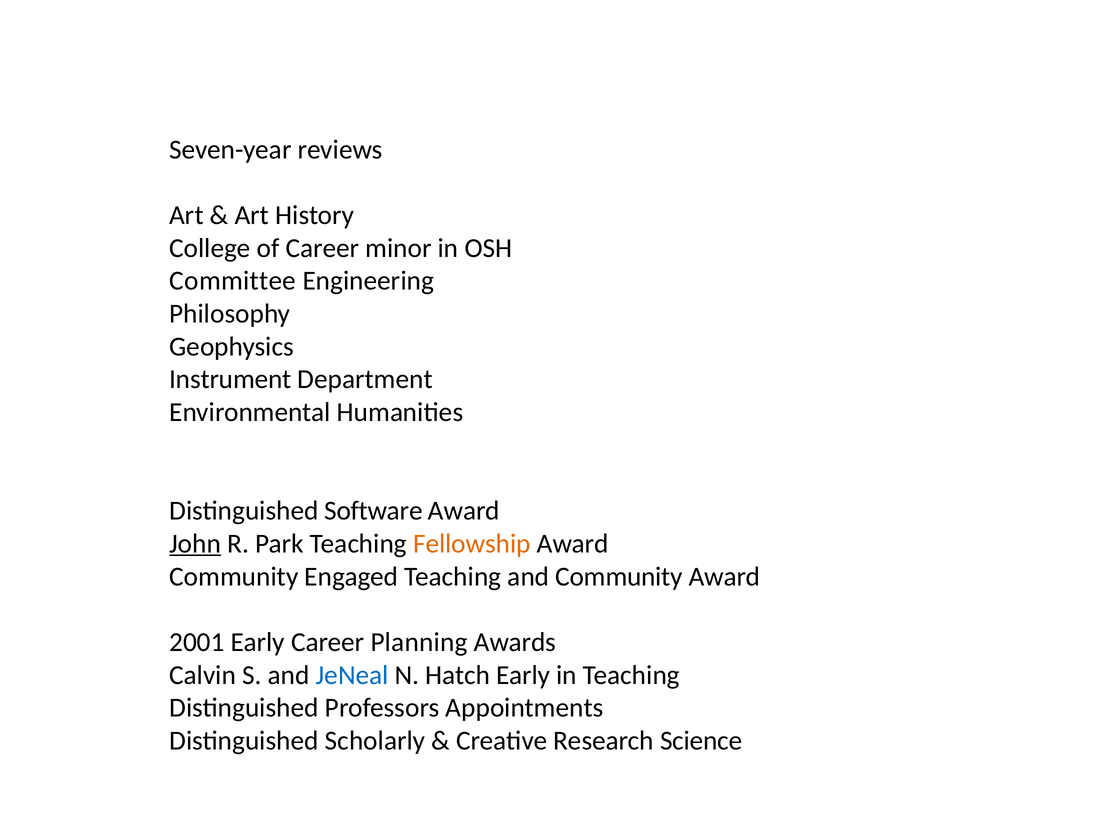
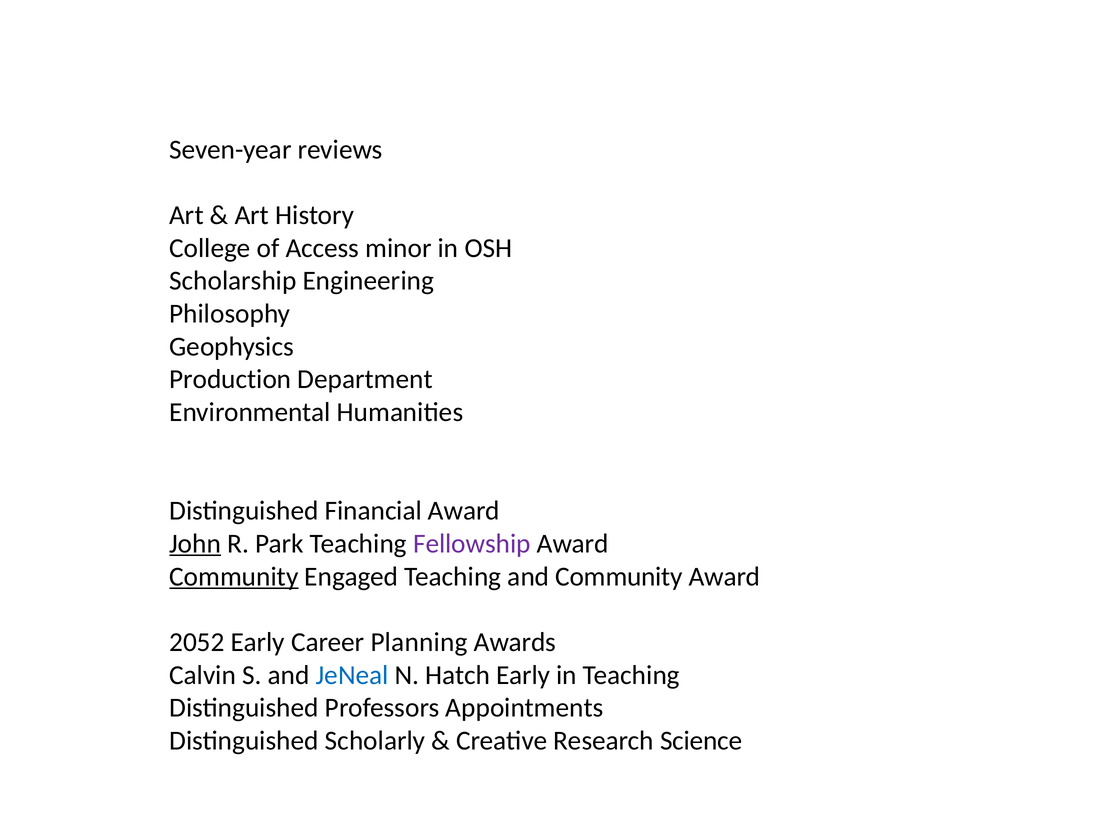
of Career: Career -> Access (322, 248)
Committee: Committee -> Scholarship (233, 281)
Instrument: Instrument -> Production (230, 379)
Software: Software -> Financial (373, 510)
Fellowship colour: orange -> purple (472, 543)
Community underline: none -> present (234, 576)
2001: 2001 -> 2052 (197, 642)
